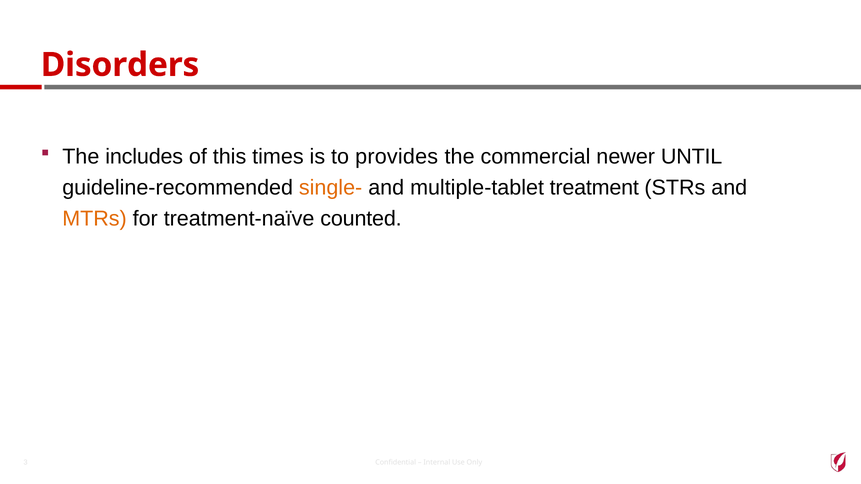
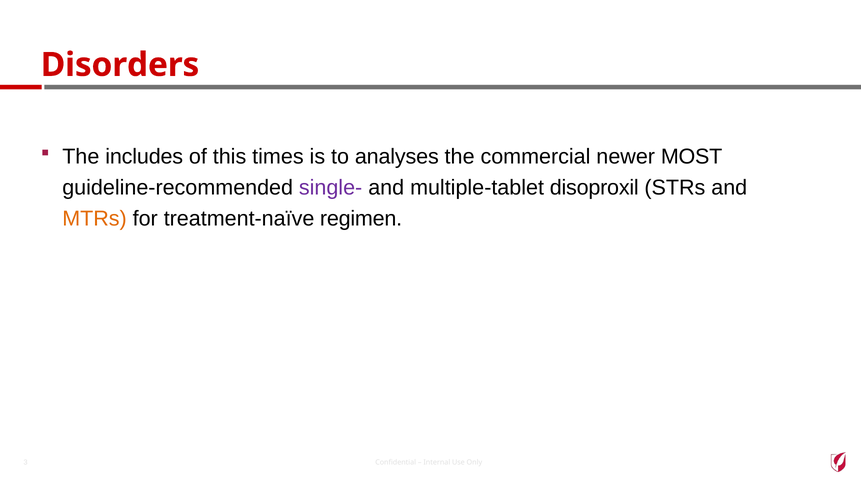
provides: provides -> analyses (397, 157)
UNTIL: UNTIL -> MOST (692, 157)
single- colour: orange -> purple (331, 188)
treatment: treatment -> disoproxil (594, 188)
counted: counted -> regimen (361, 219)
